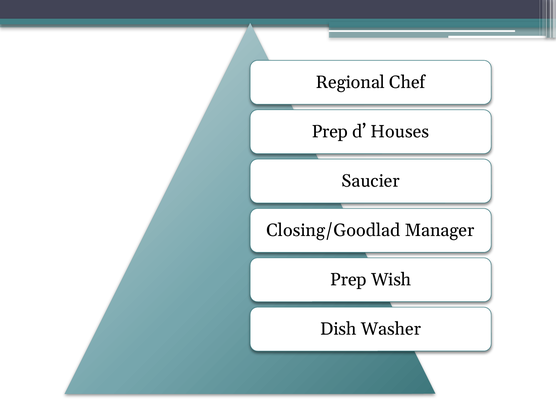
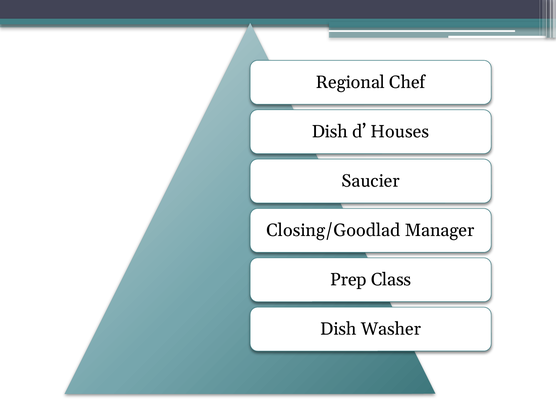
Prep: Prep -> Dish (330, 132)
Wish: Wish -> Class (391, 280)
